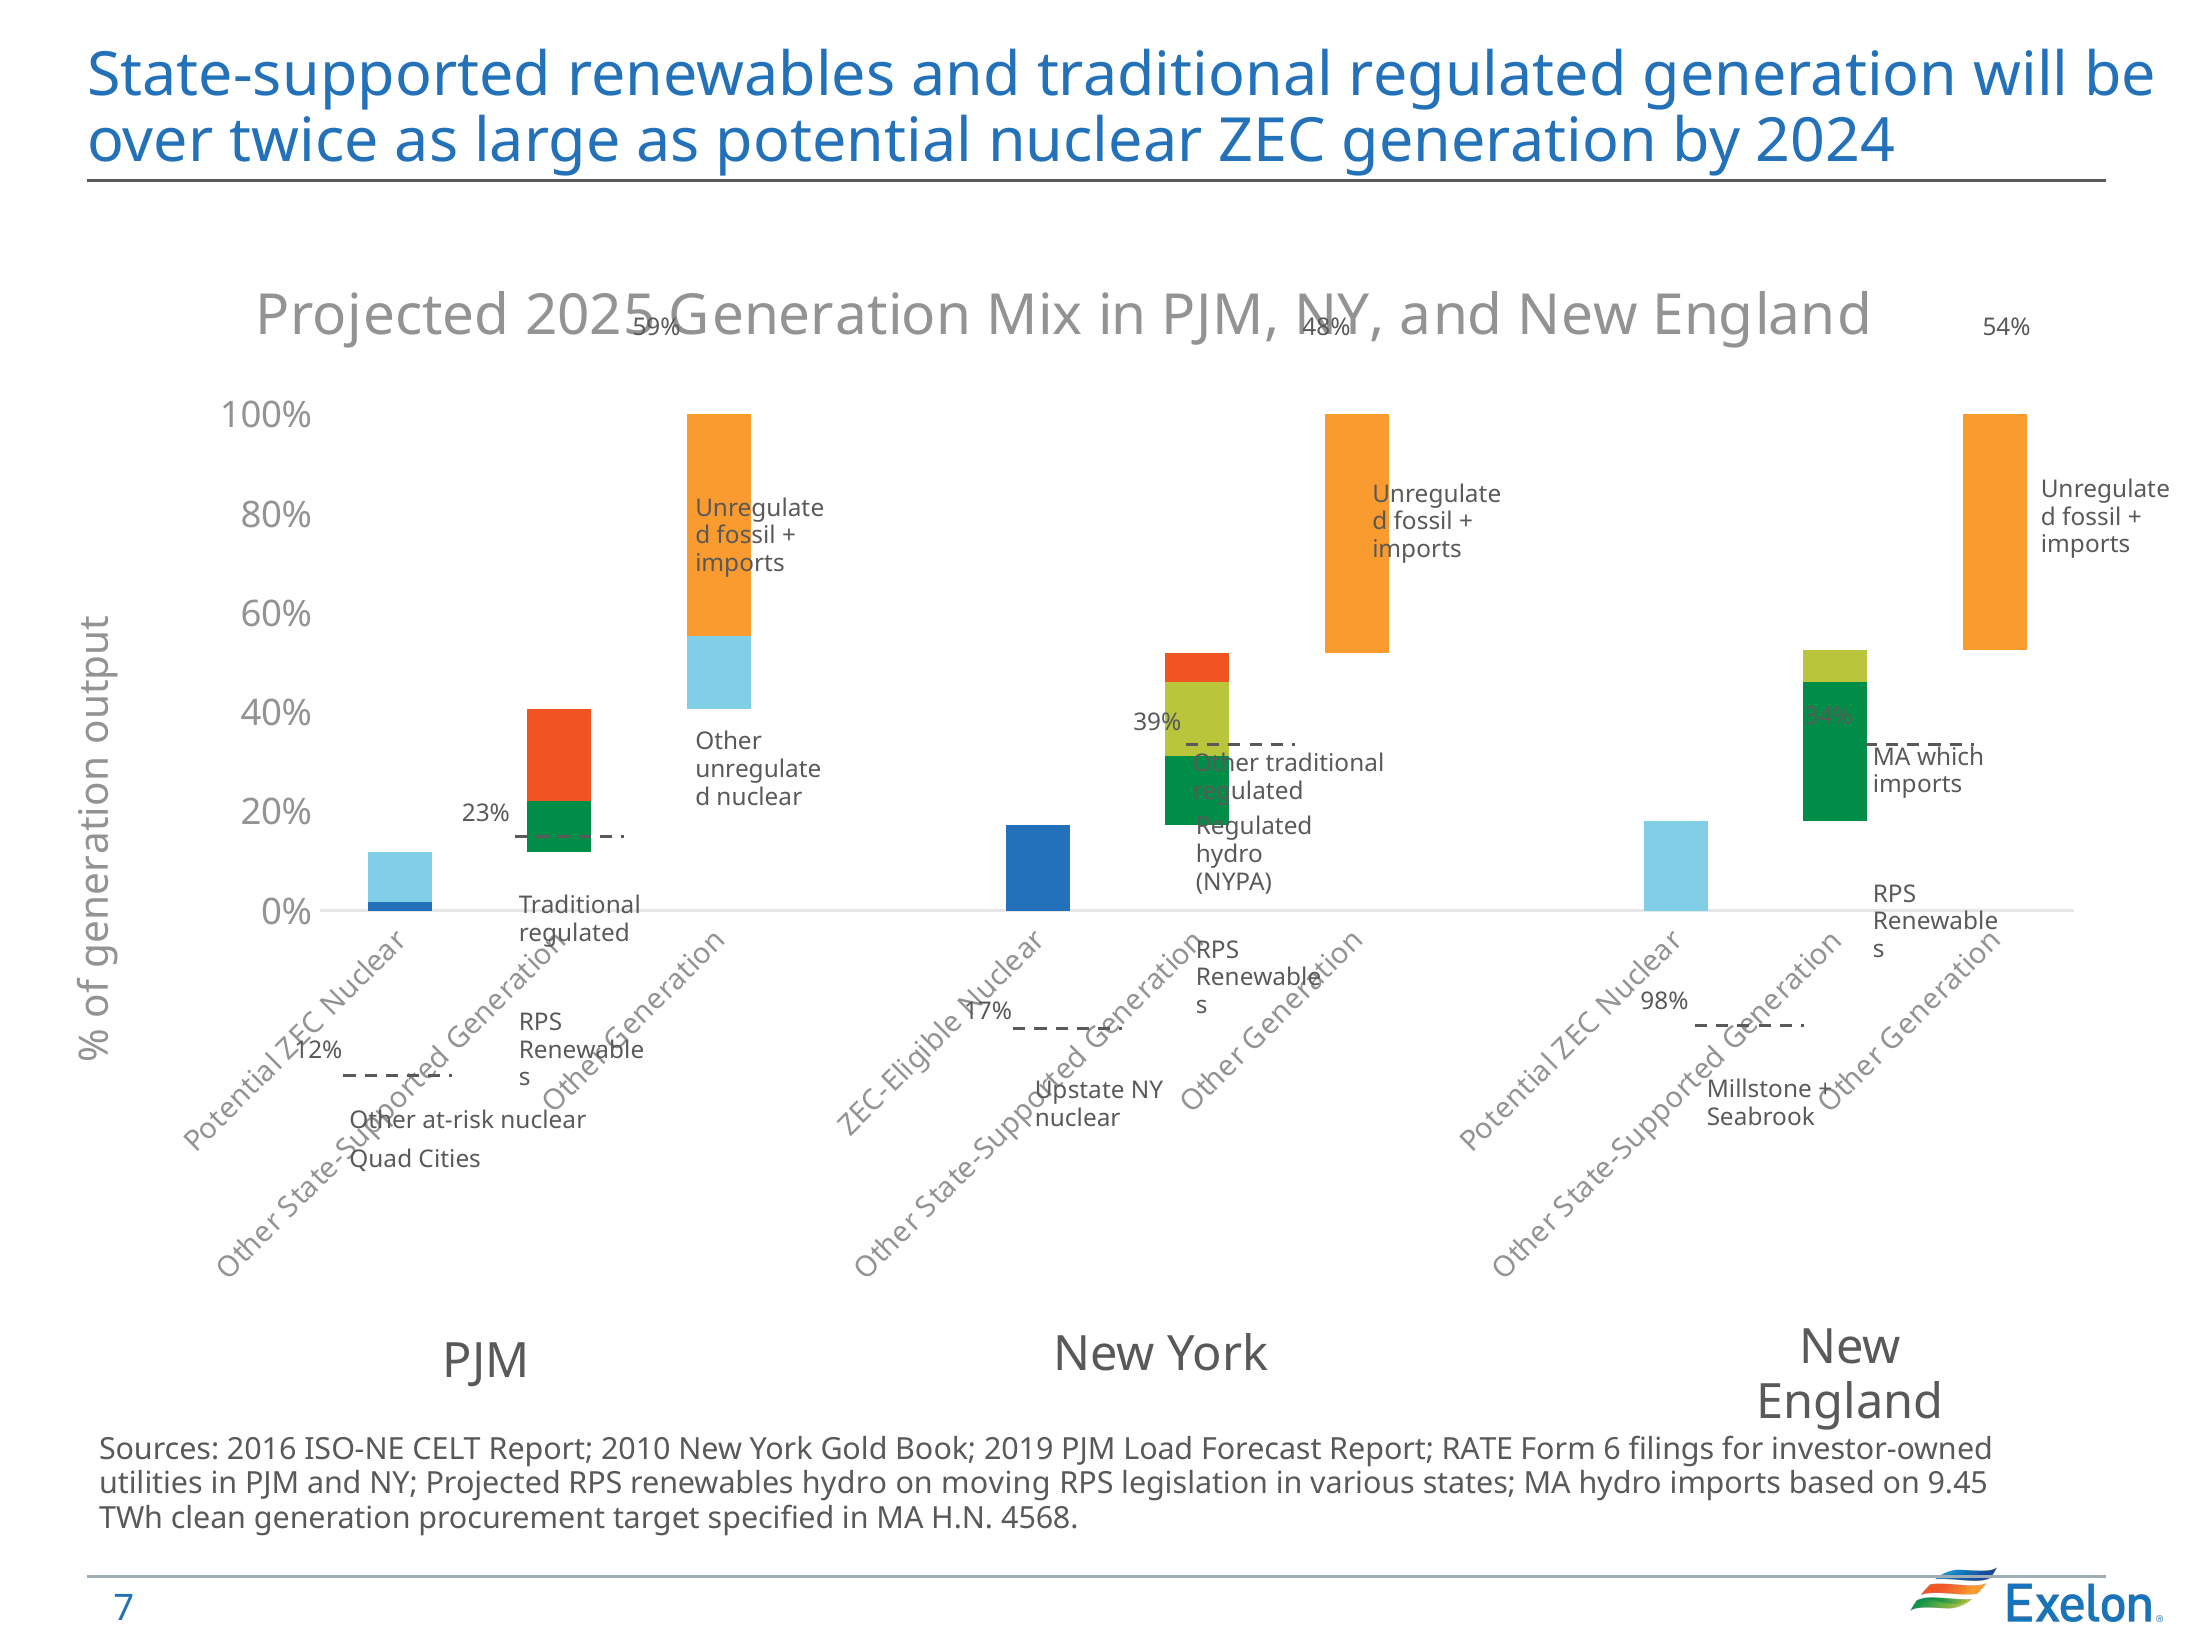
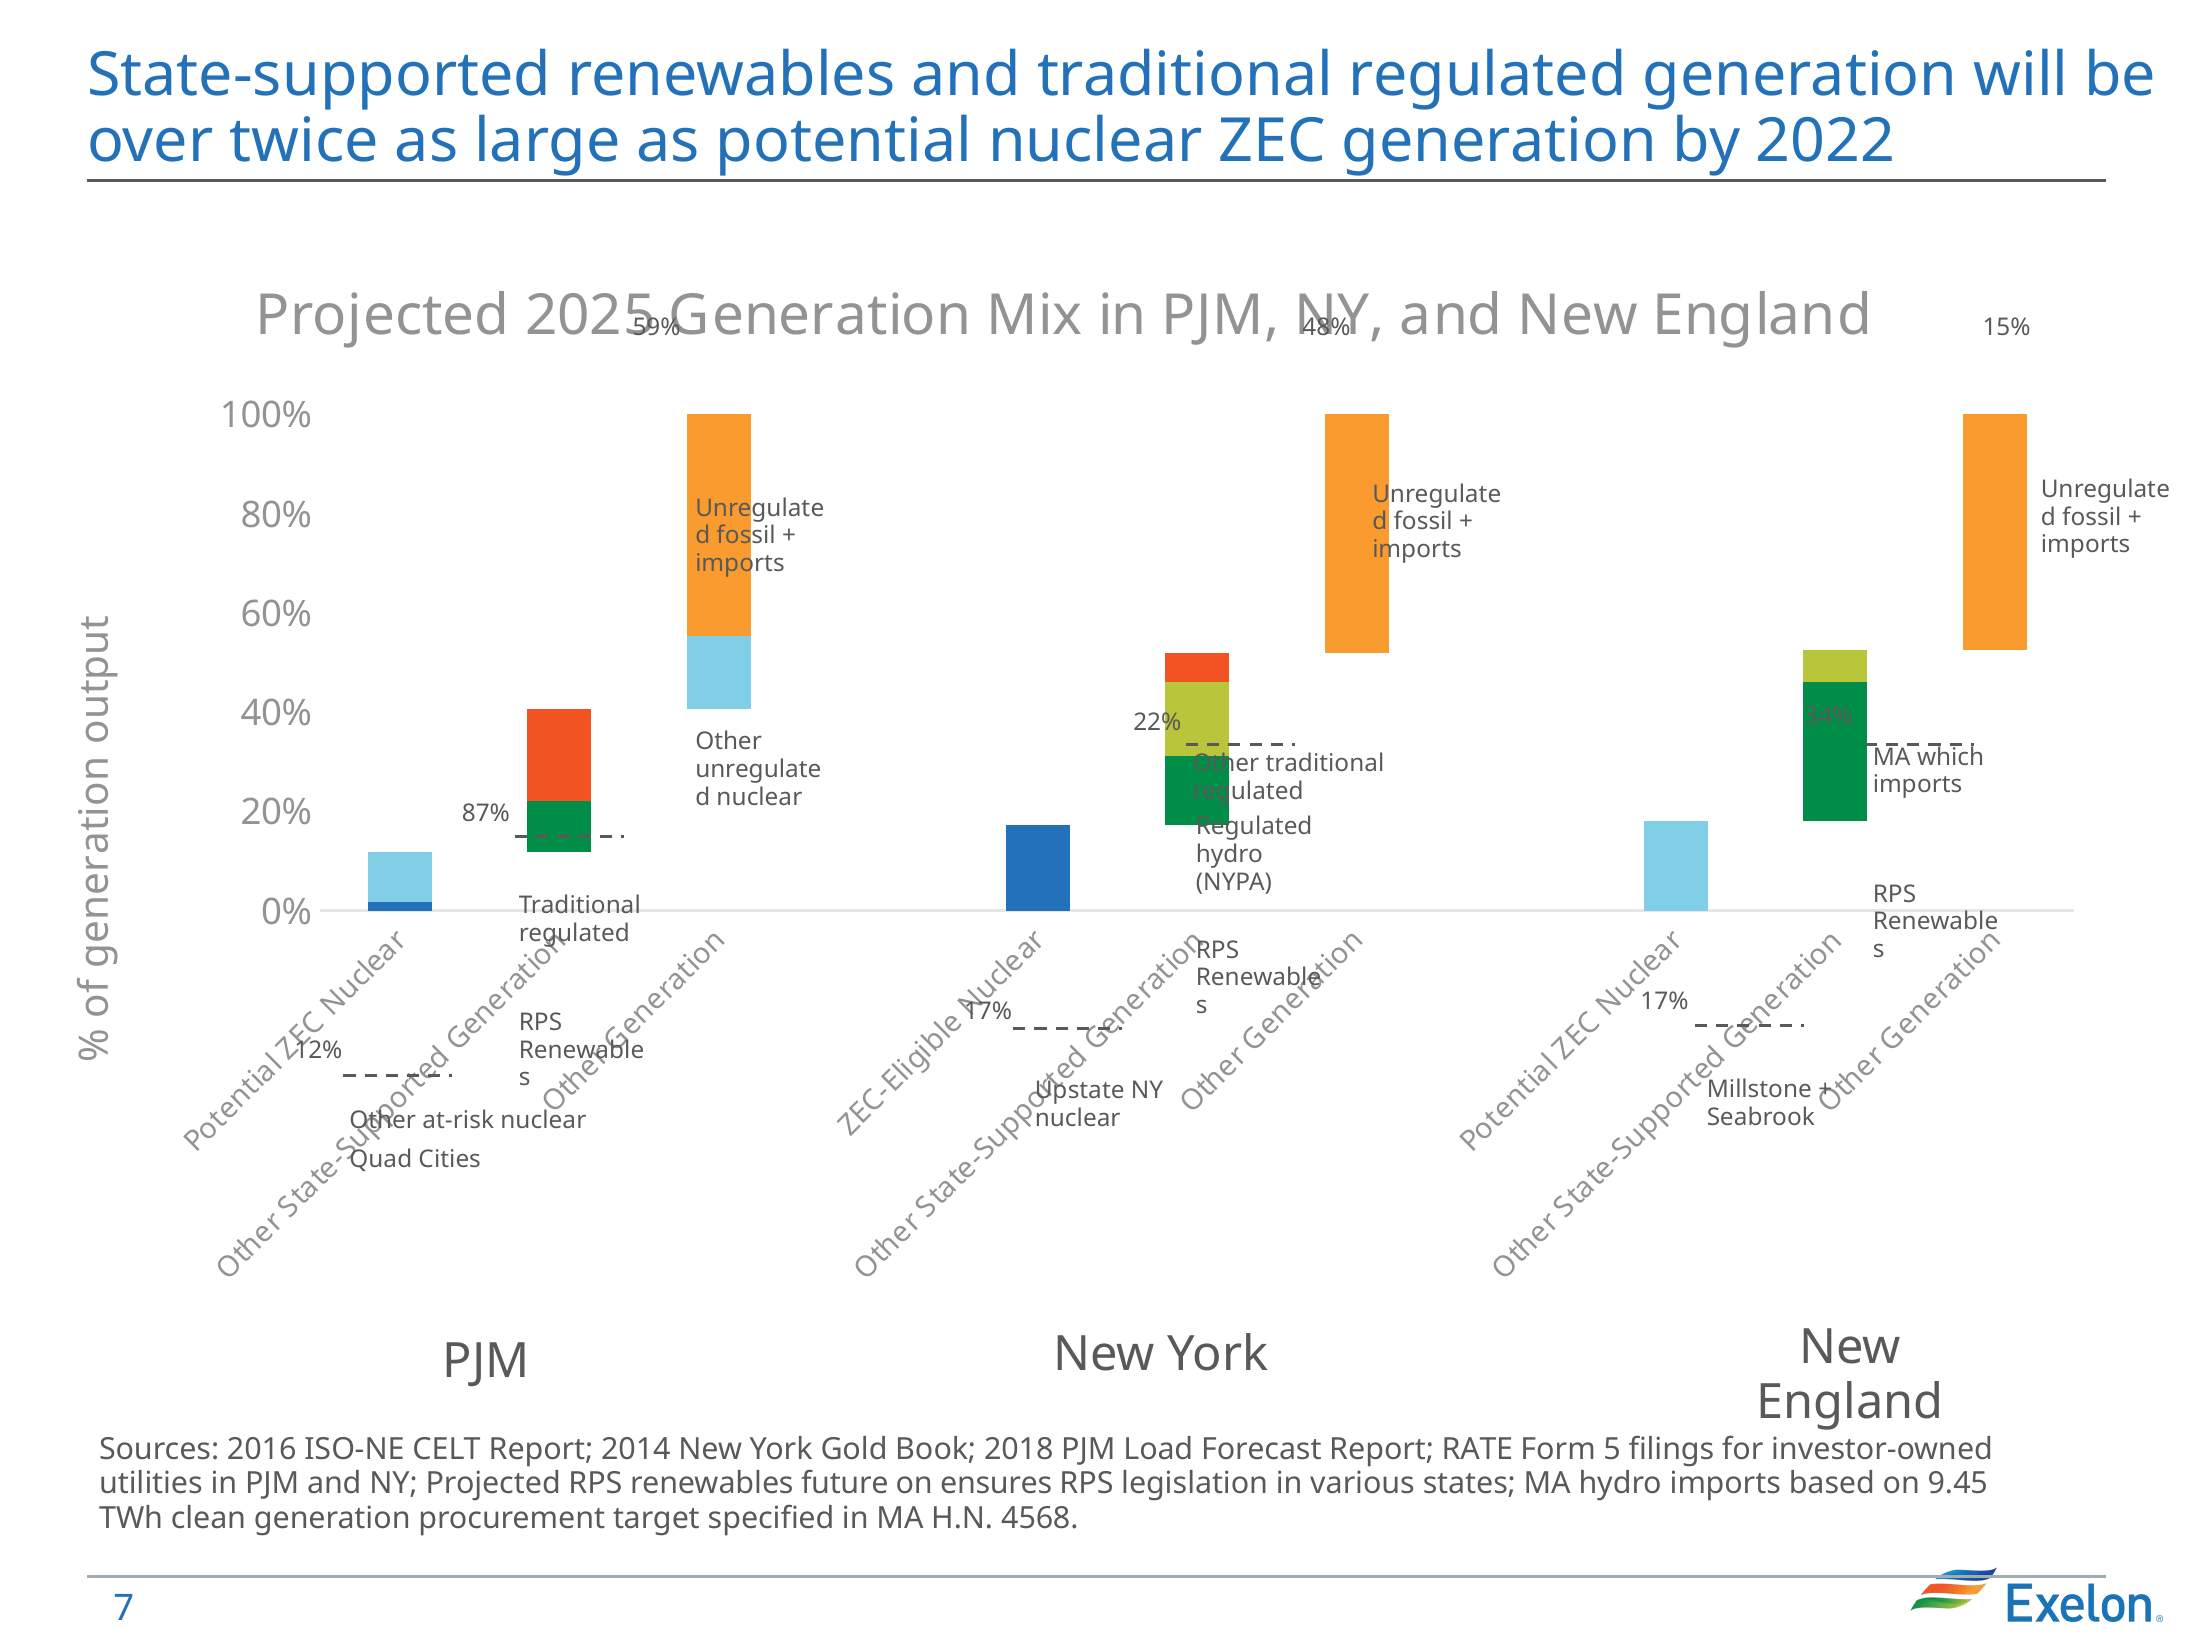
2024: 2024 -> 2022 (1826, 141)
54%: 54% -> 15% (2007, 327)
39%: 39% -> 22% (1157, 722)
23%: 23% -> 87% (486, 813)
98%: 98% -> 17% (1665, 1001)
2010: 2010 -> 2014 (636, 1450)
2019: 2019 -> 2018 (1019, 1450)
6: 6 -> 5 (1612, 1450)
renewables hydro: hydro -> future (845, 1484)
moving: moving -> ensures (996, 1484)
